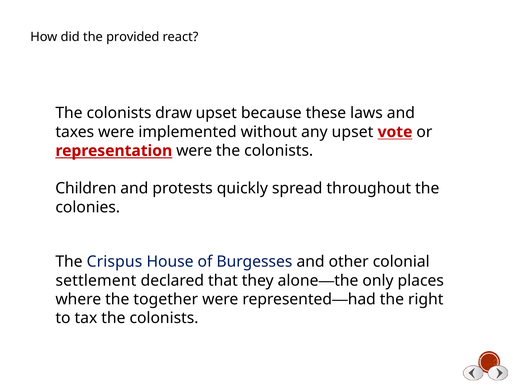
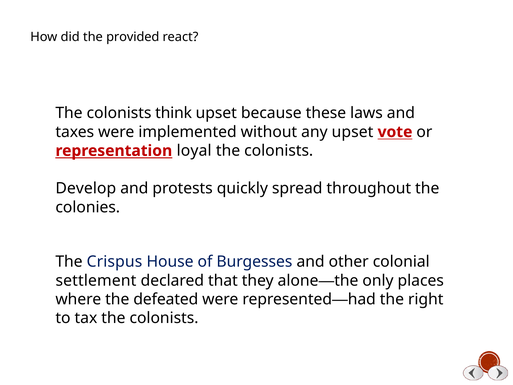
draw: draw -> think (174, 113)
representation were: were -> loyal (194, 151)
Children: Children -> Develop (86, 188)
together: together -> defeated (166, 299)
